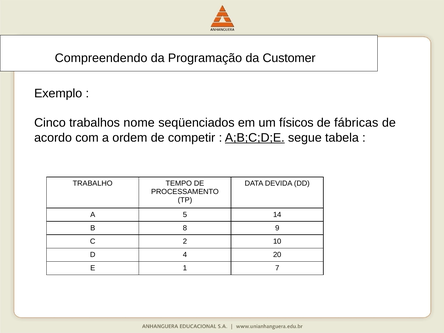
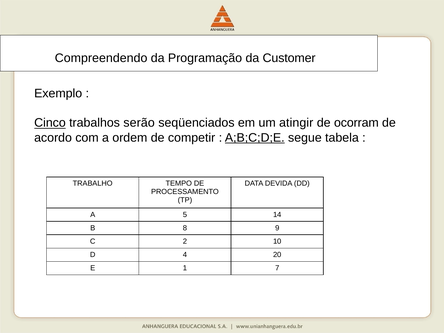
Cinco underline: none -> present (50, 123)
nome: nome -> serão (139, 123)
físicos: físicos -> atingir (296, 123)
fábricas: fábricas -> ocorram (356, 123)
